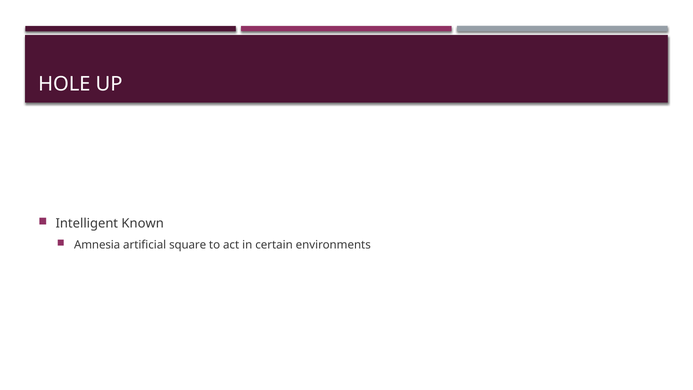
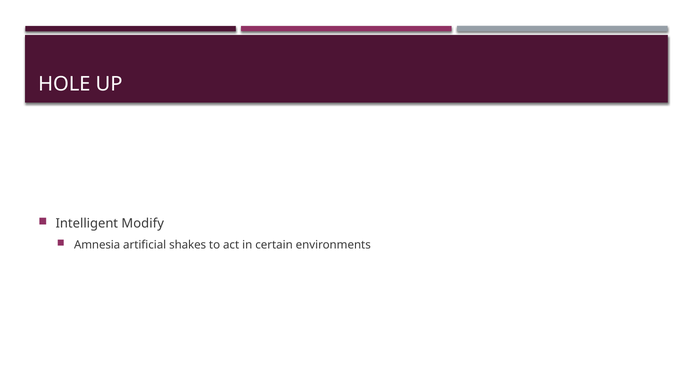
Known: Known -> Modify (143, 224)
square: square -> shakes (188, 245)
